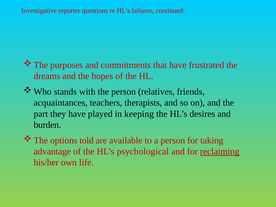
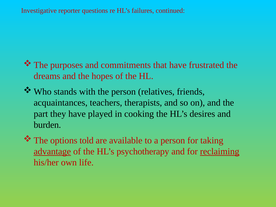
keeping: keeping -> cooking (139, 114)
advantage underline: none -> present (52, 152)
psychological: psychological -> psychotherapy (143, 152)
